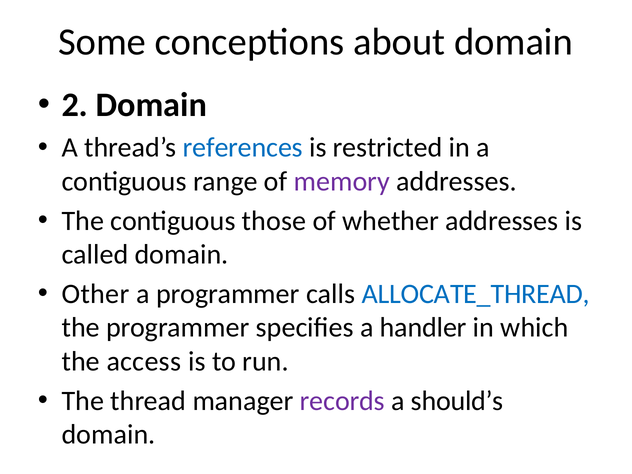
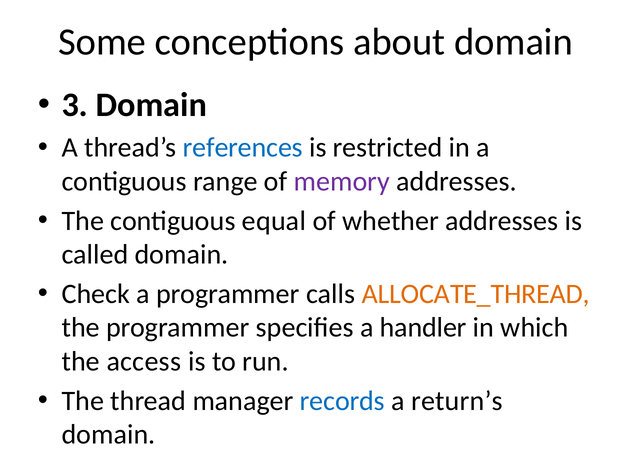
2: 2 -> 3 (75, 105)
those: those -> equal (274, 221)
Other: Other -> Check (96, 294)
ALLOCATE_THREAD colour: blue -> orange (476, 294)
records colour: purple -> blue (342, 401)
should’s: should’s -> return’s (457, 401)
